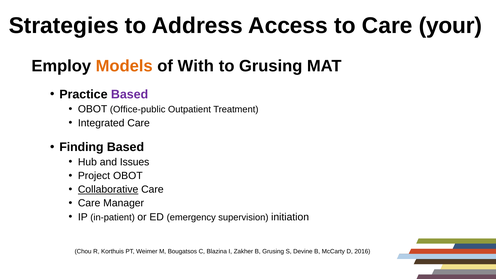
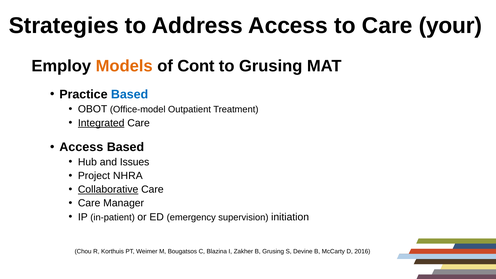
With: With -> Cont (196, 66)
Based colour: purple -> blue (130, 94)
Office-public: Office-public -> Office-model (138, 110)
Integrated underline: none -> present (101, 123)
Finding: Finding -> Access (81, 147)
Project OBOT: OBOT -> NHRA (128, 176)
